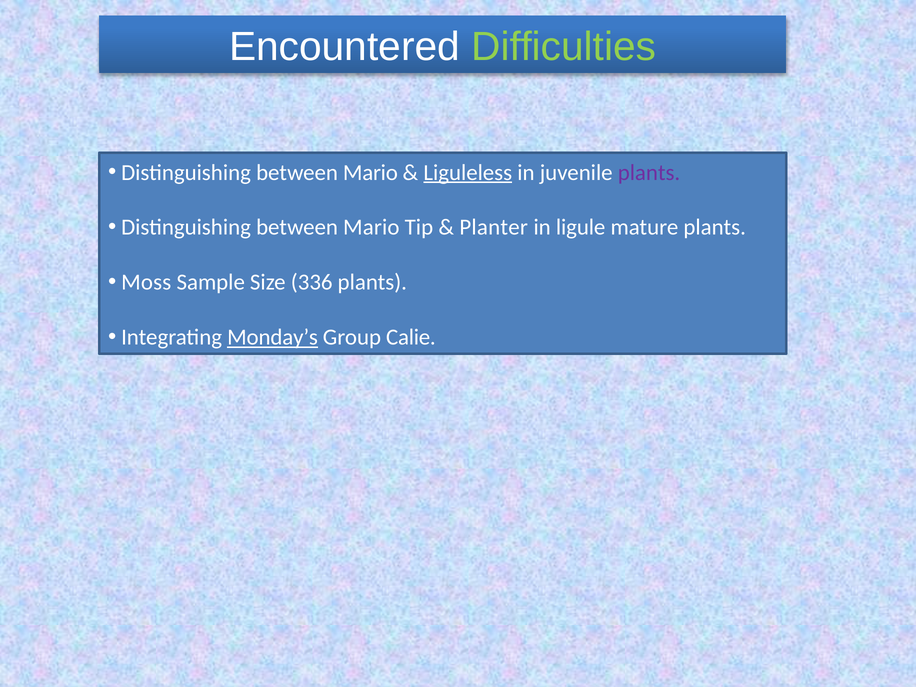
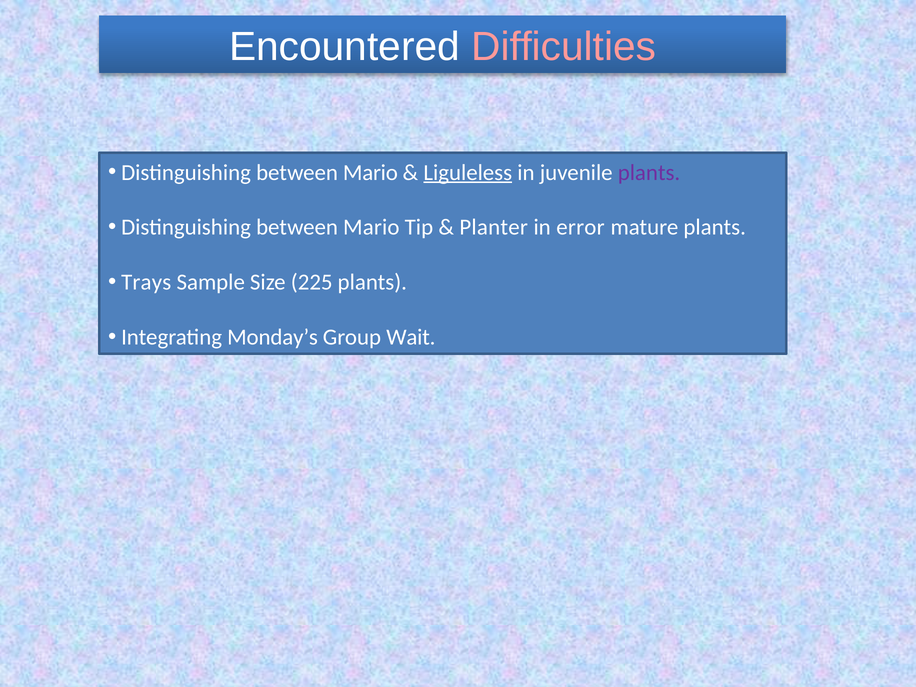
Difficulties colour: light green -> pink (564, 47)
ligule: ligule -> error (580, 227)
Moss: Moss -> Trays (146, 282)
336: 336 -> 225 (312, 282)
Monday’s underline: present -> none (273, 337)
Calie: Calie -> Wait (411, 337)
